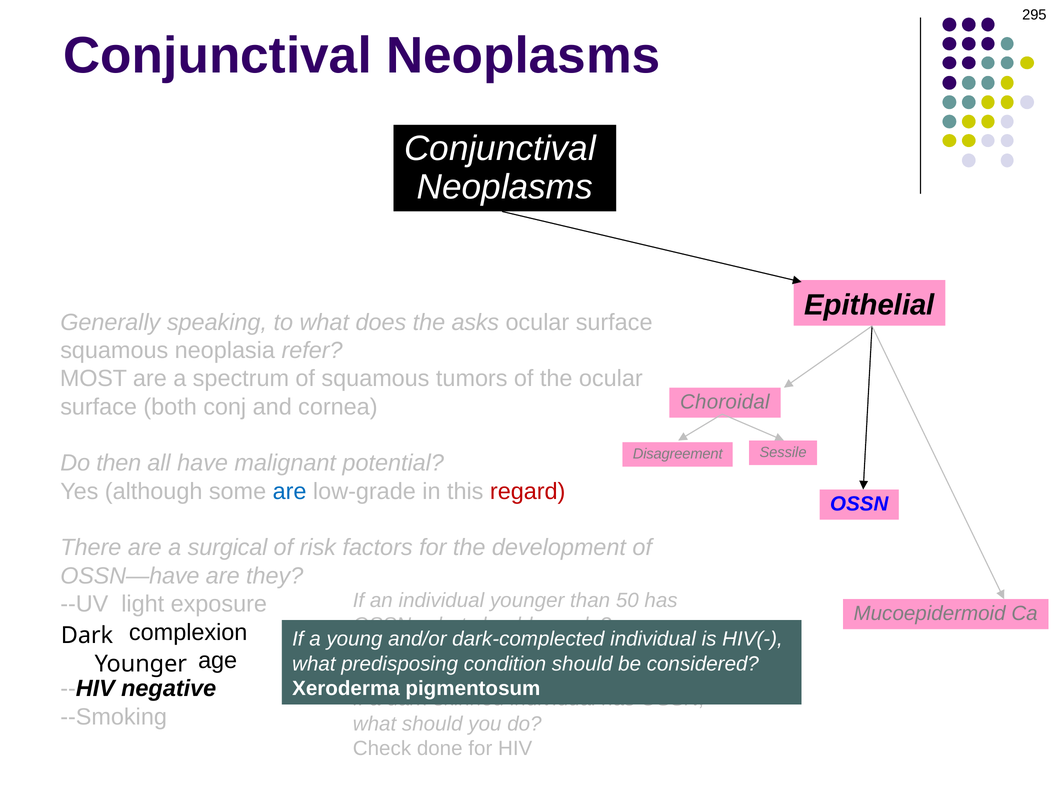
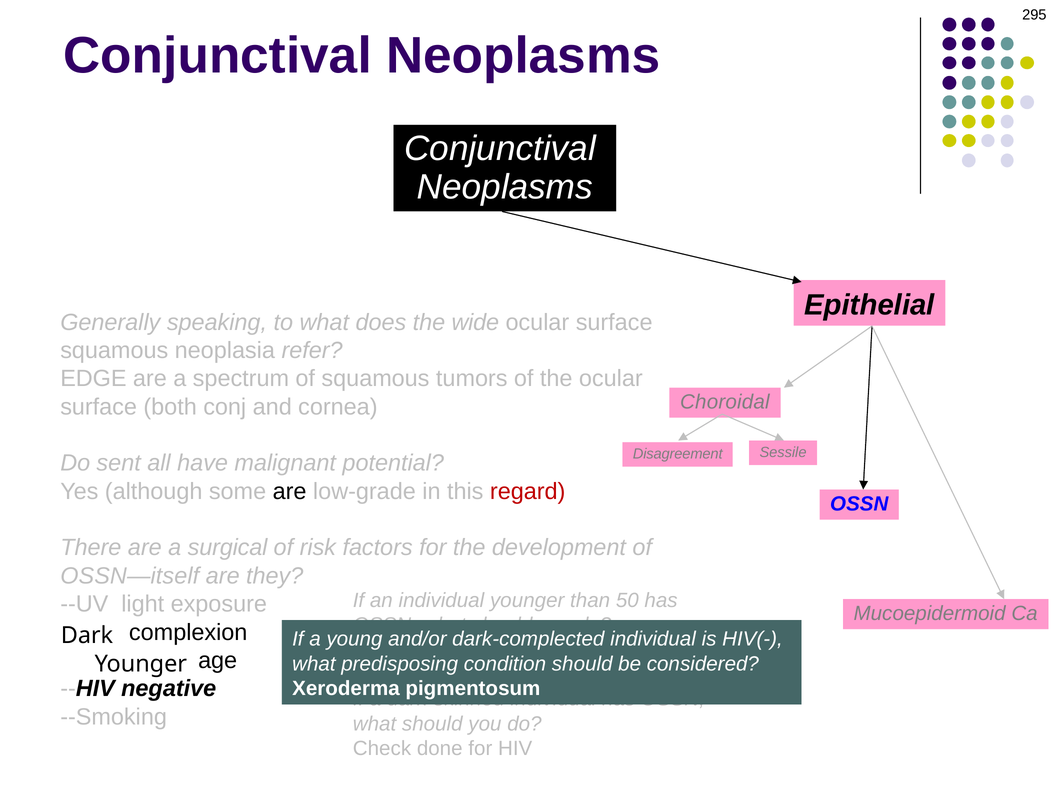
asks: asks -> wide (475, 322)
MOST: MOST -> EDGE (93, 379)
then: then -> sent (119, 463)
are colour: blue -> black (290, 491)
OSSN—have: OSSN—have -> OSSN—itself (130, 576)
